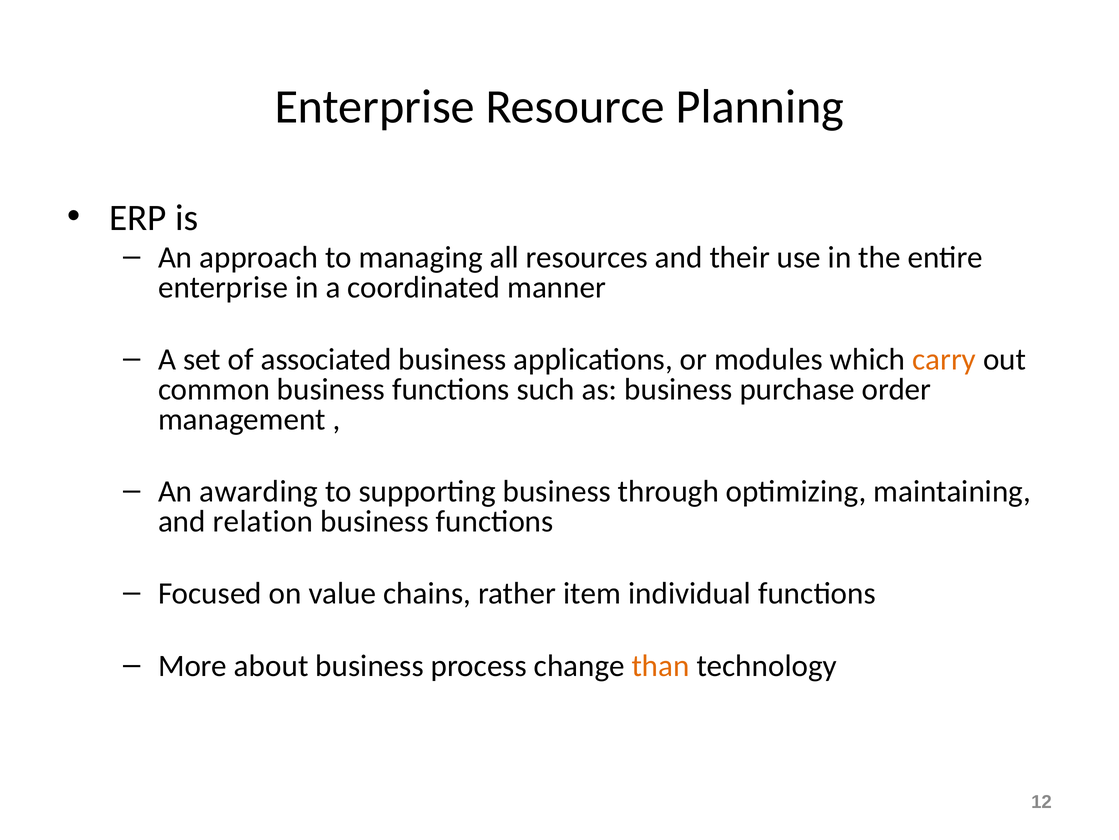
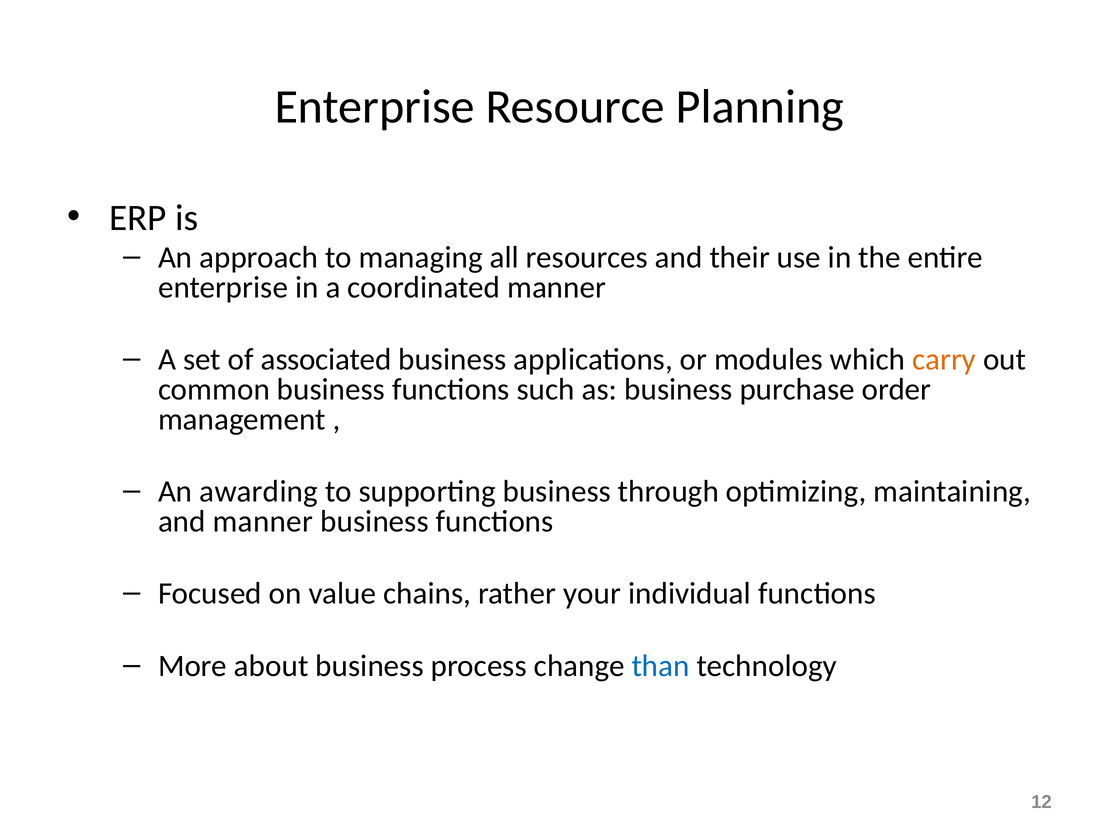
and relation: relation -> manner (263, 521)
item: item -> your (592, 593)
than colour: orange -> blue (661, 665)
